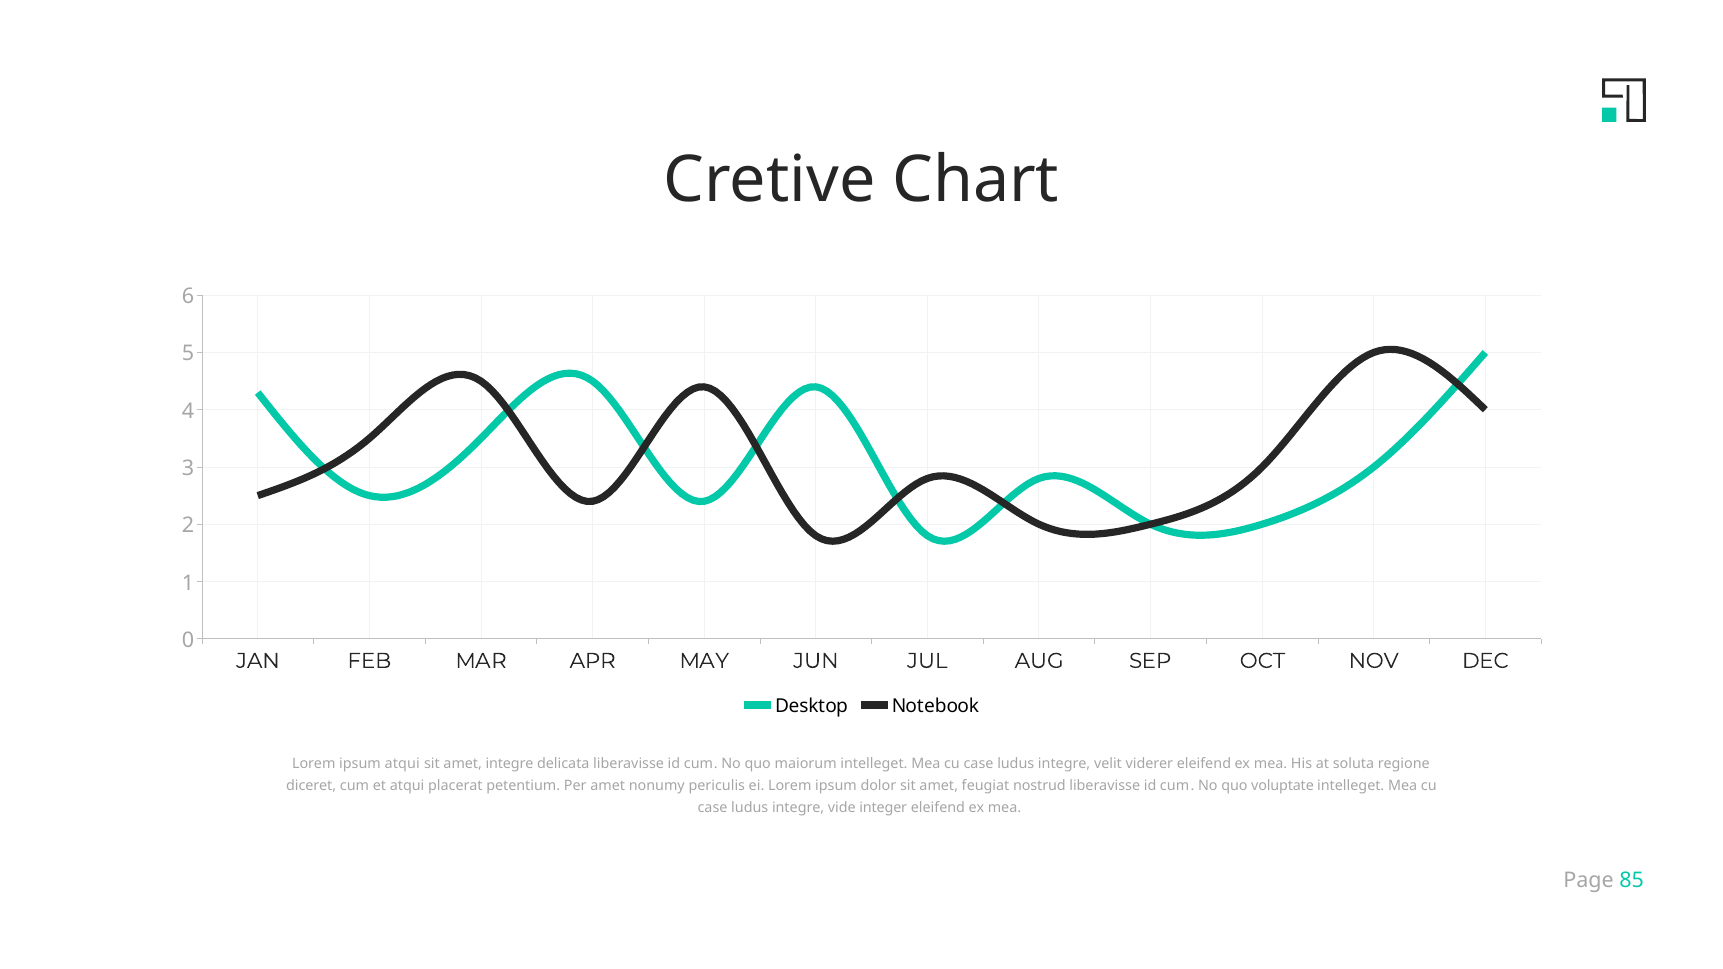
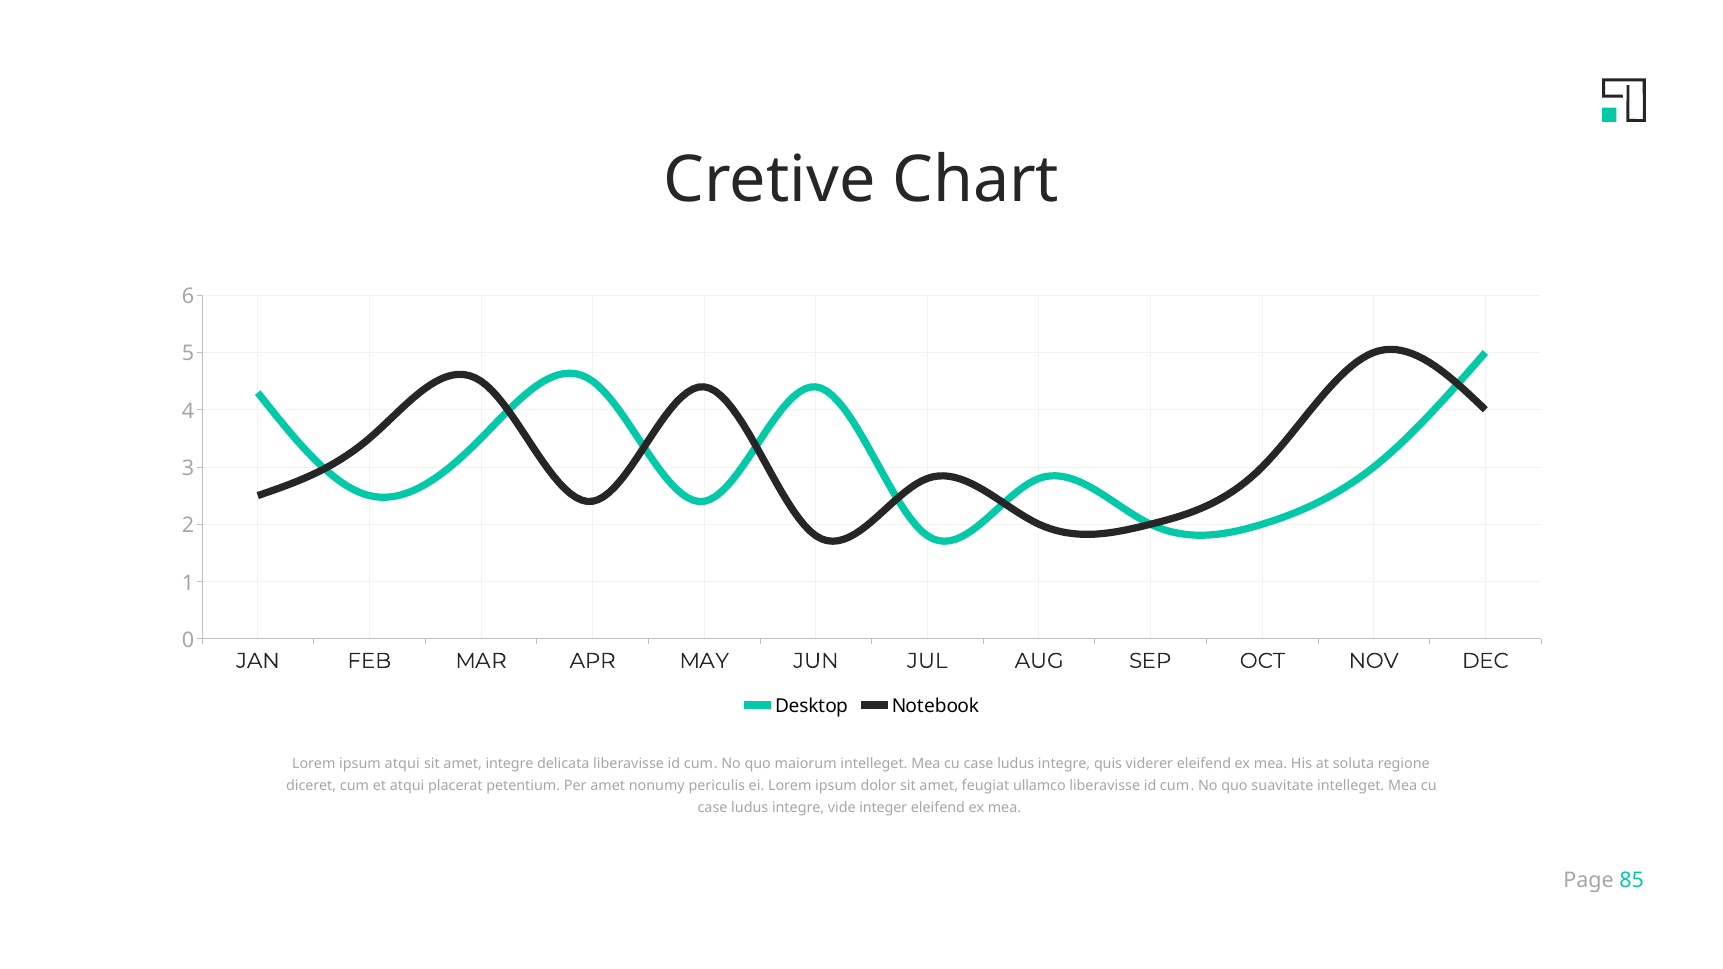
velit: velit -> quis (1108, 763)
nostrud: nostrud -> ullamco (1039, 786)
voluptate: voluptate -> suavitate (1282, 786)
